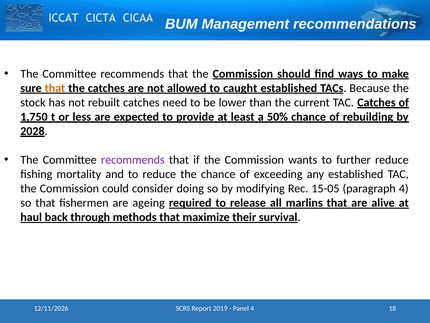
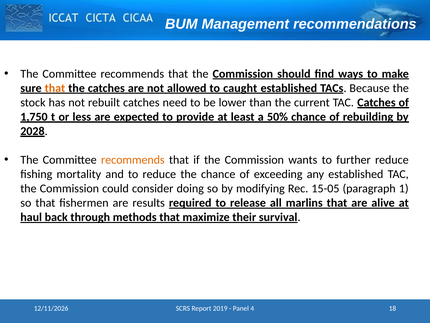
recommends colour: purple -> orange (133, 160)
paragraph 4: 4 -> 1 (404, 188)
ageing: ageing -> results (149, 203)
